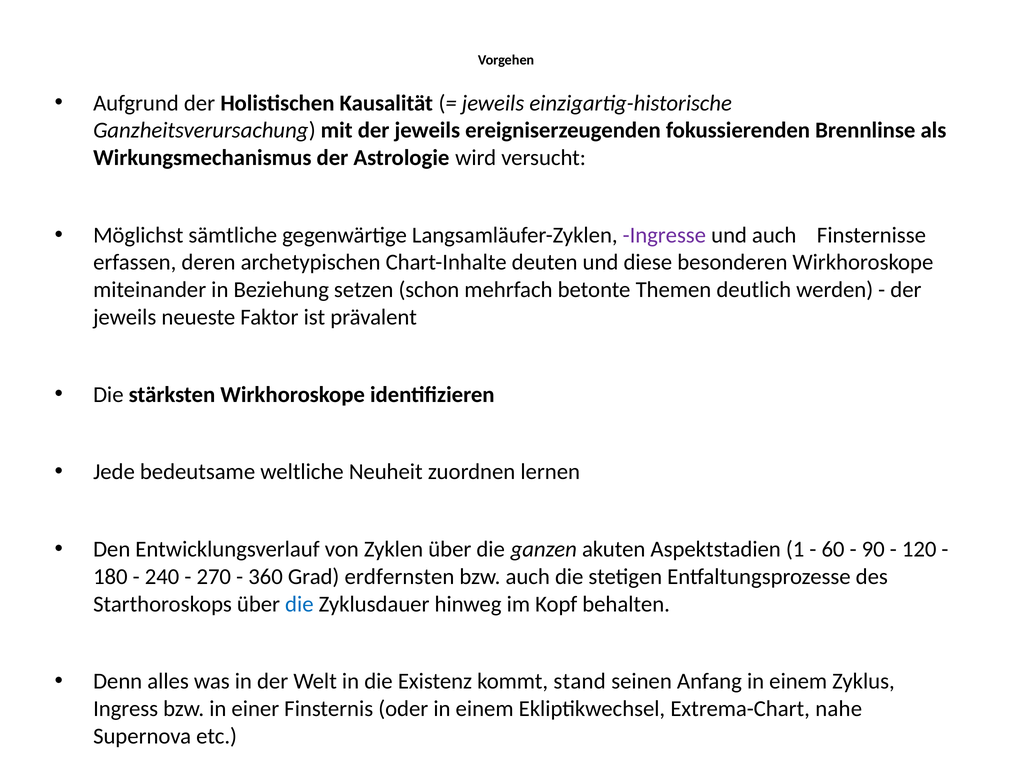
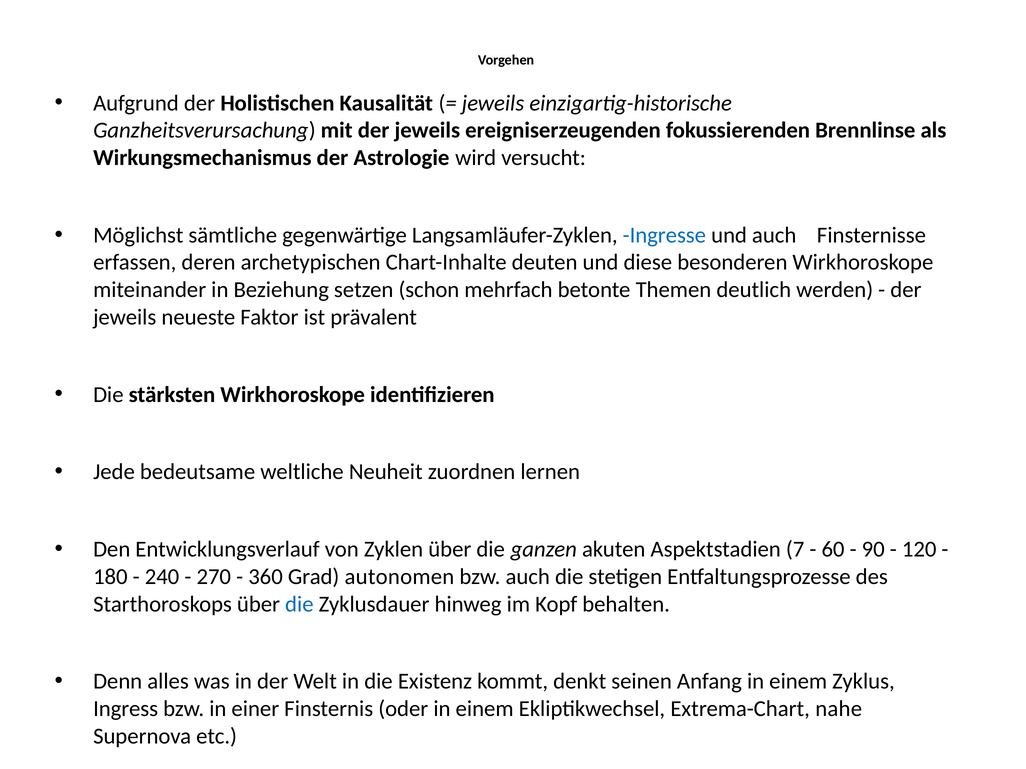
Ingresse colour: purple -> blue (664, 235)
1: 1 -> 7 (795, 550)
erdfernsten: erdfernsten -> autonomen (399, 577)
stand: stand -> denkt (580, 682)
